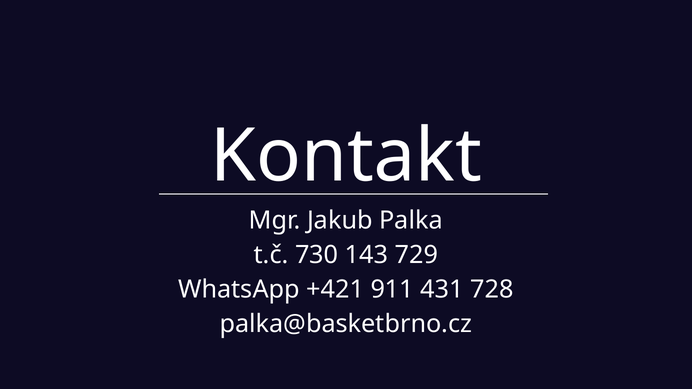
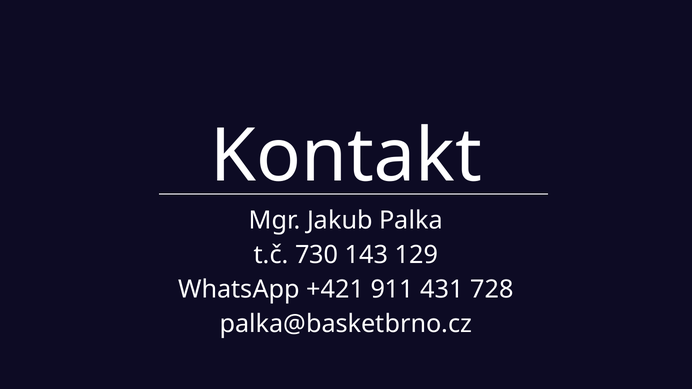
729: 729 -> 129 (416, 255)
